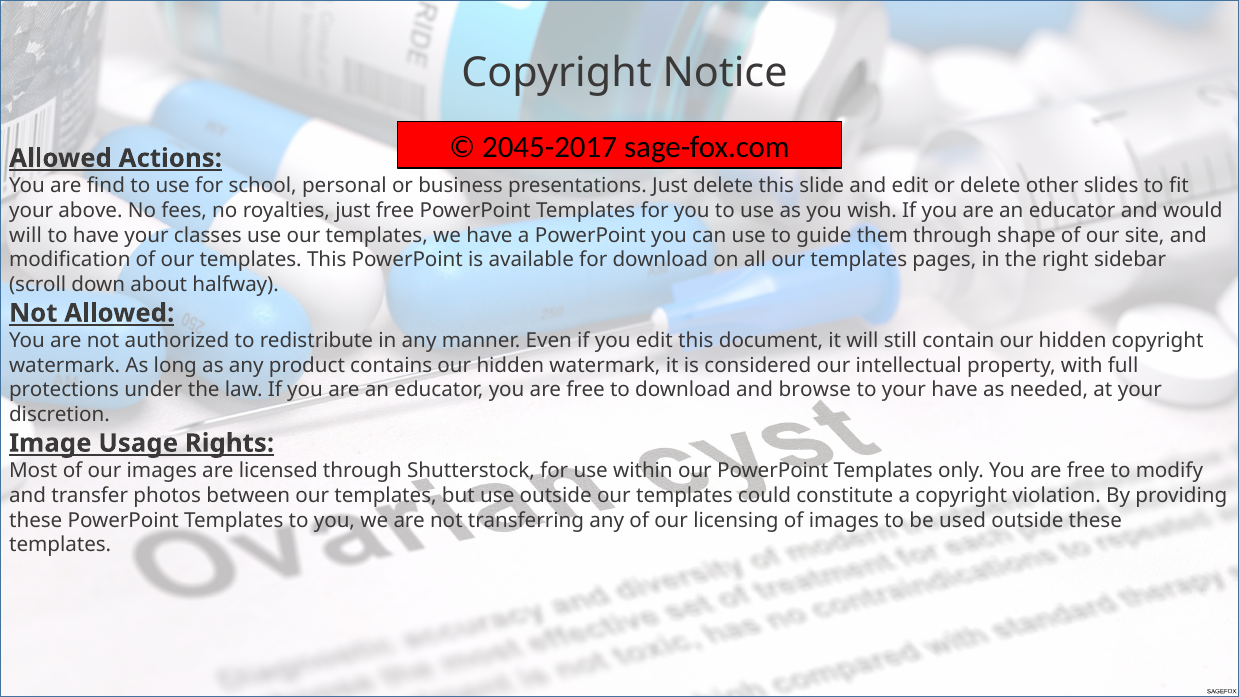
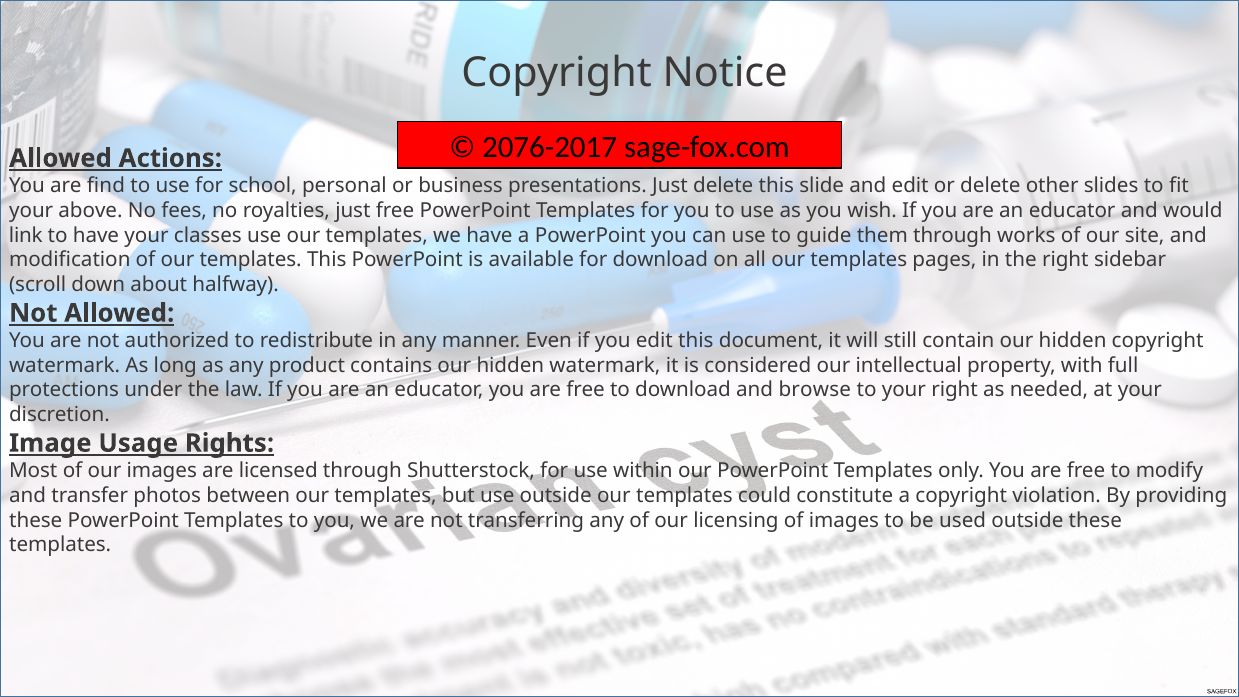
2045-2017: 2045-2017 -> 2076-2017 (550, 147)
will: will -> link (26, 235)
shape: shape -> works (1026, 235)
your have: have -> right (955, 390)
